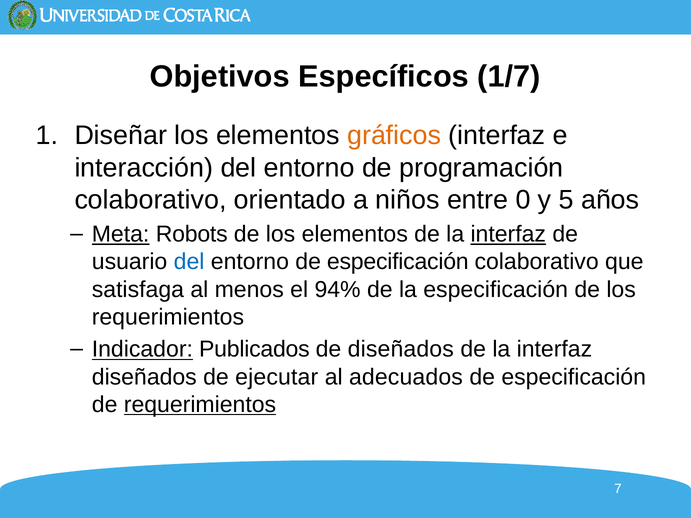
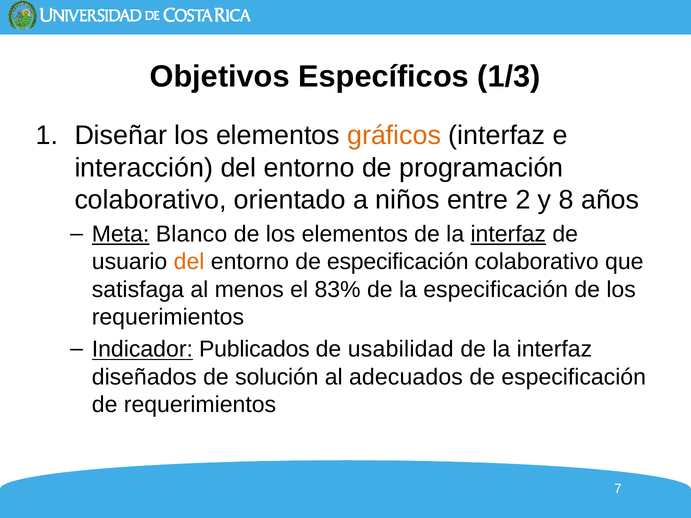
1/7: 1/7 -> 1/3 (509, 76)
0: 0 -> 2 (523, 200)
5: 5 -> 8 (566, 200)
Robots: Robots -> Blanco (192, 234)
del colour: blue -> orange (189, 262)
94%: 94% -> 83% (338, 290)
de diseñados: diseñados -> usabilidad (401, 350)
ejecutar: ejecutar -> solución (277, 377)
requerimientos underline: present -> none (200, 405)
